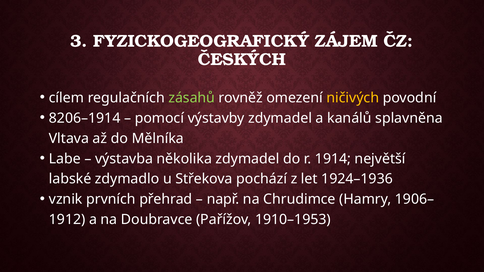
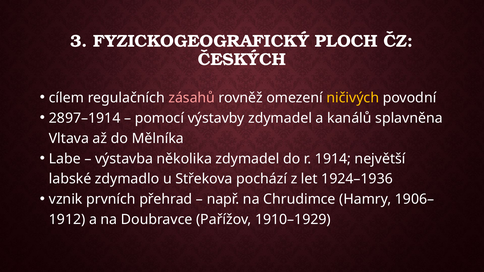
ZÁJEM: ZÁJEM -> PLOCH (346, 41)
zásahů colour: light green -> pink (192, 98)
8206–1914: 8206–1914 -> 2897–1914 (85, 118)
1910–1953: 1910–1953 -> 1910–1929 (293, 220)
